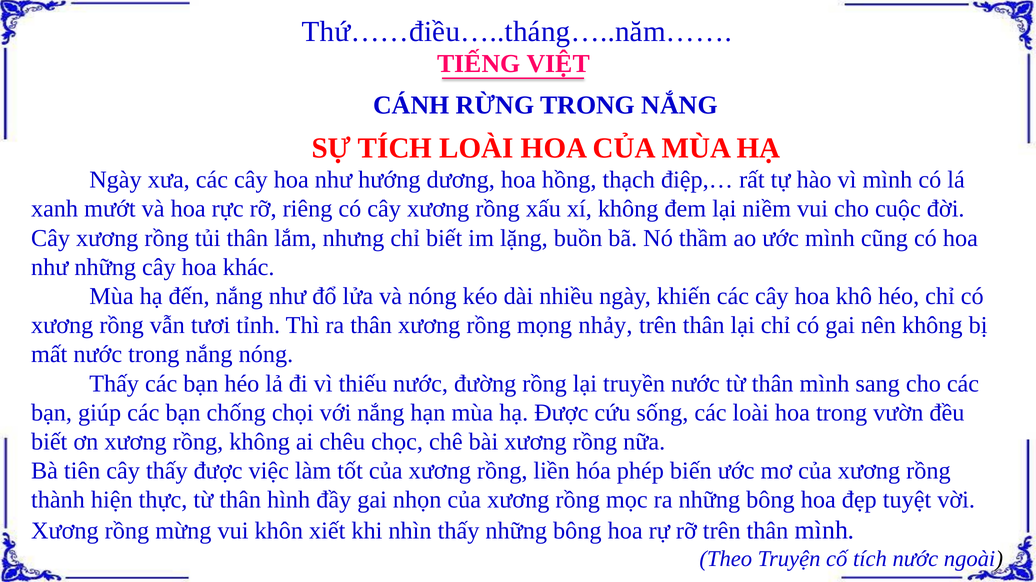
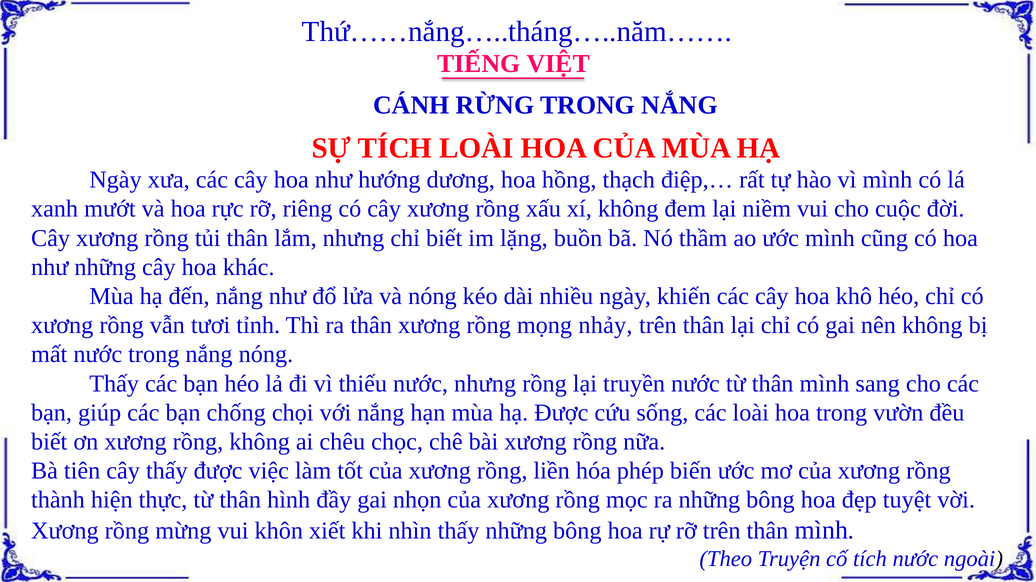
Thứ……điều…..tháng…..năm……: Thứ……điều…..tháng…..năm…… -> Thứ……nắng…..tháng…..năm…… (517, 32)
nước đường: đường -> nhưng (485, 384)
